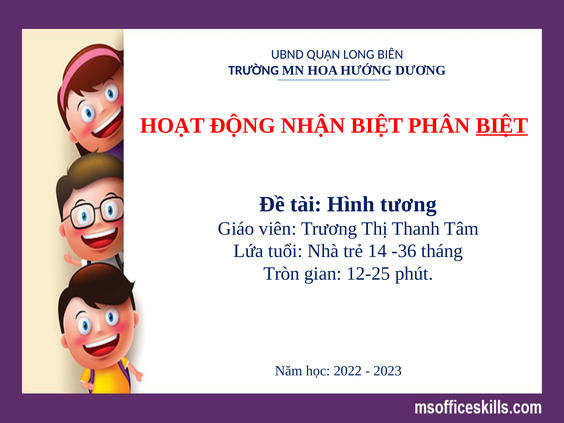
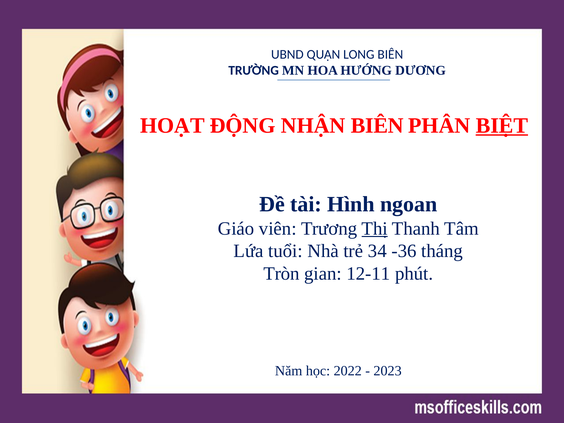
NHẬN BIỆT: BIỆT -> BIÊN (377, 126)
tương: tương -> ngoan (409, 204)
Thị underline: none -> present (375, 228)
14: 14 -> 34 (377, 251)
12-25: 12-25 -> 12-11 (368, 274)
